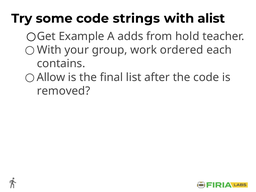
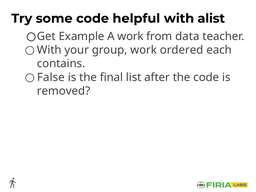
strings: strings -> helpful (136, 18)
A adds: adds -> work (131, 36)
hold: hold -> data (187, 36)
Allow: Allow -> False (51, 77)
